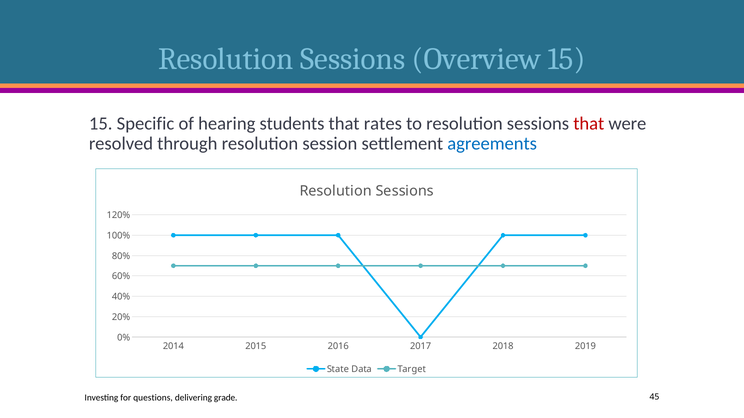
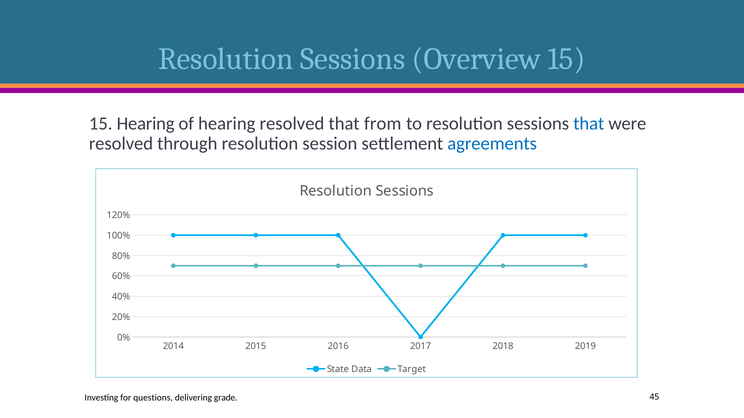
15 Specific: Specific -> Hearing (146, 124)
hearing students: students -> resolved (292, 124)
rates: rates -> from (383, 124)
that colour: red -> blue (589, 124)
